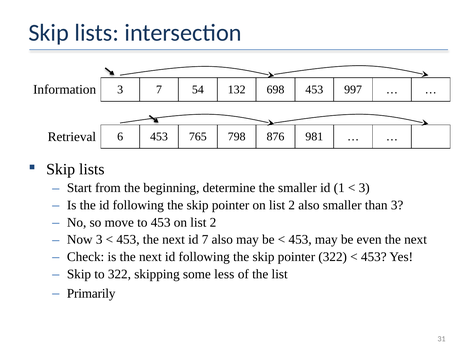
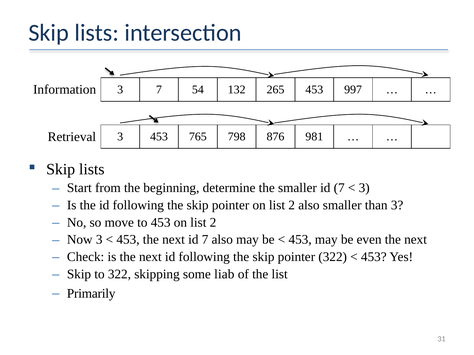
698: 698 -> 265 (275, 90)
Retrieval 6: 6 -> 3 (120, 137)
smaller id 1: 1 -> 7 (339, 188)
less: less -> liab (224, 274)
